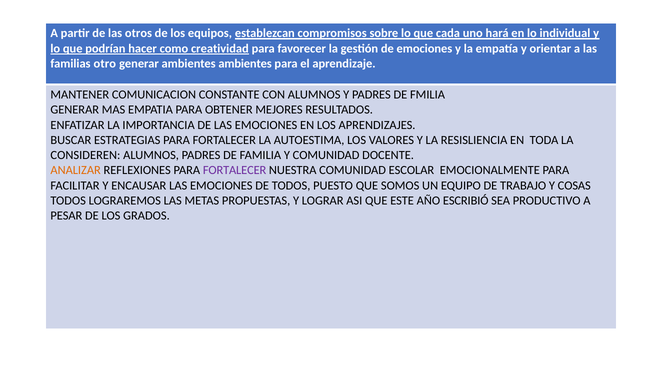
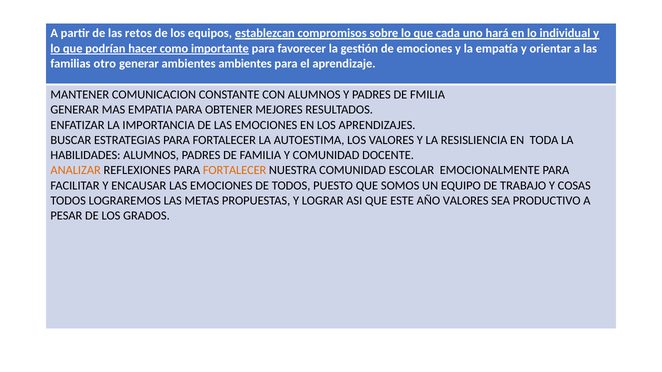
otros: otros -> retos (138, 33)
creatividad: creatividad -> importante (220, 49)
CONSIDEREN: CONSIDEREN -> HABILIDADES (85, 155)
FORTALECER colour: purple -> orange (235, 171)
AÑO ESCRIBIÓ: ESCRIBIÓ -> VALORES (466, 201)
